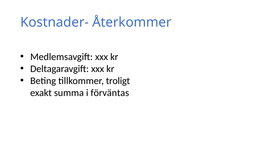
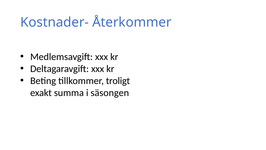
förväntas: förväntas -> säsongen (110, 92)
